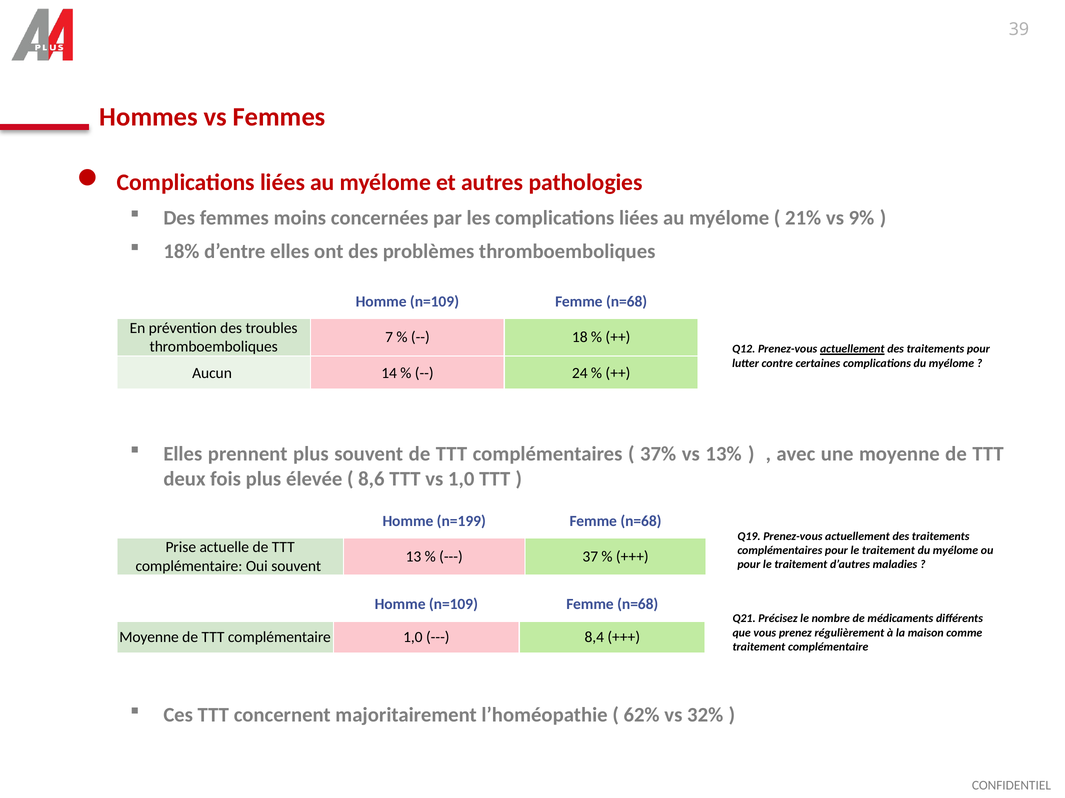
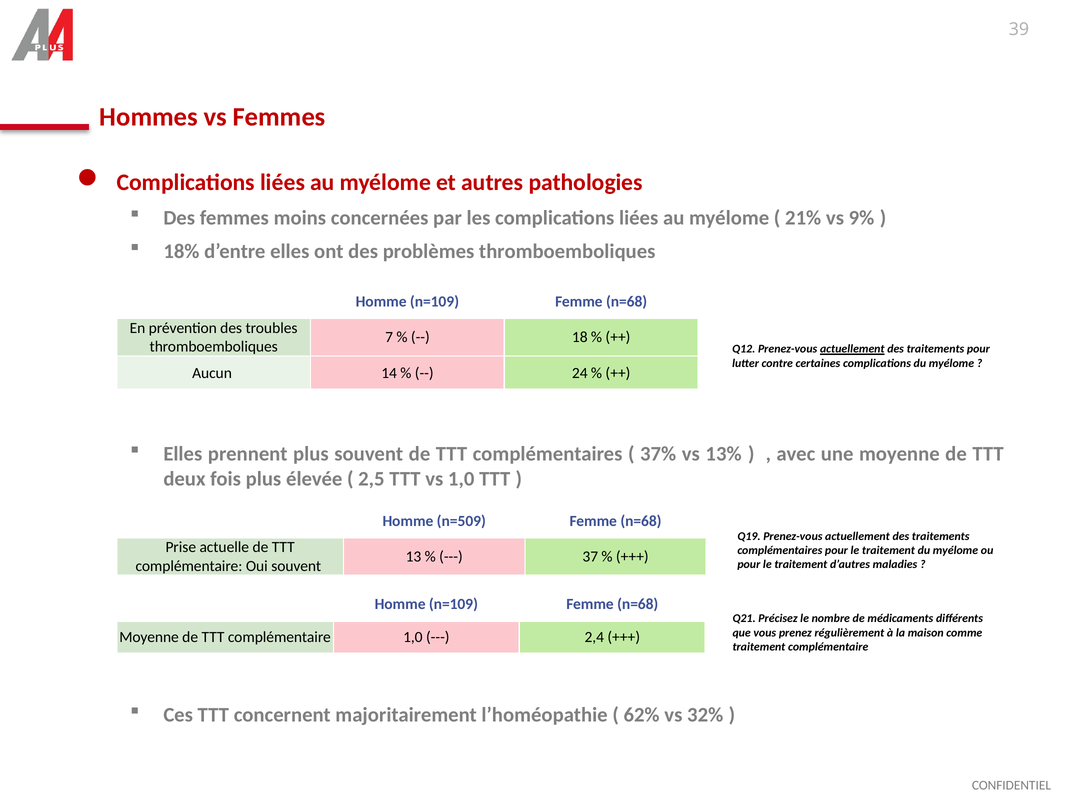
8,6: 8,6 -> 2,5 (371, 479)
n=199: n=199 -> n=509 (461, 521)
8,4: 8,4 -> 2,4 (594, 638)
